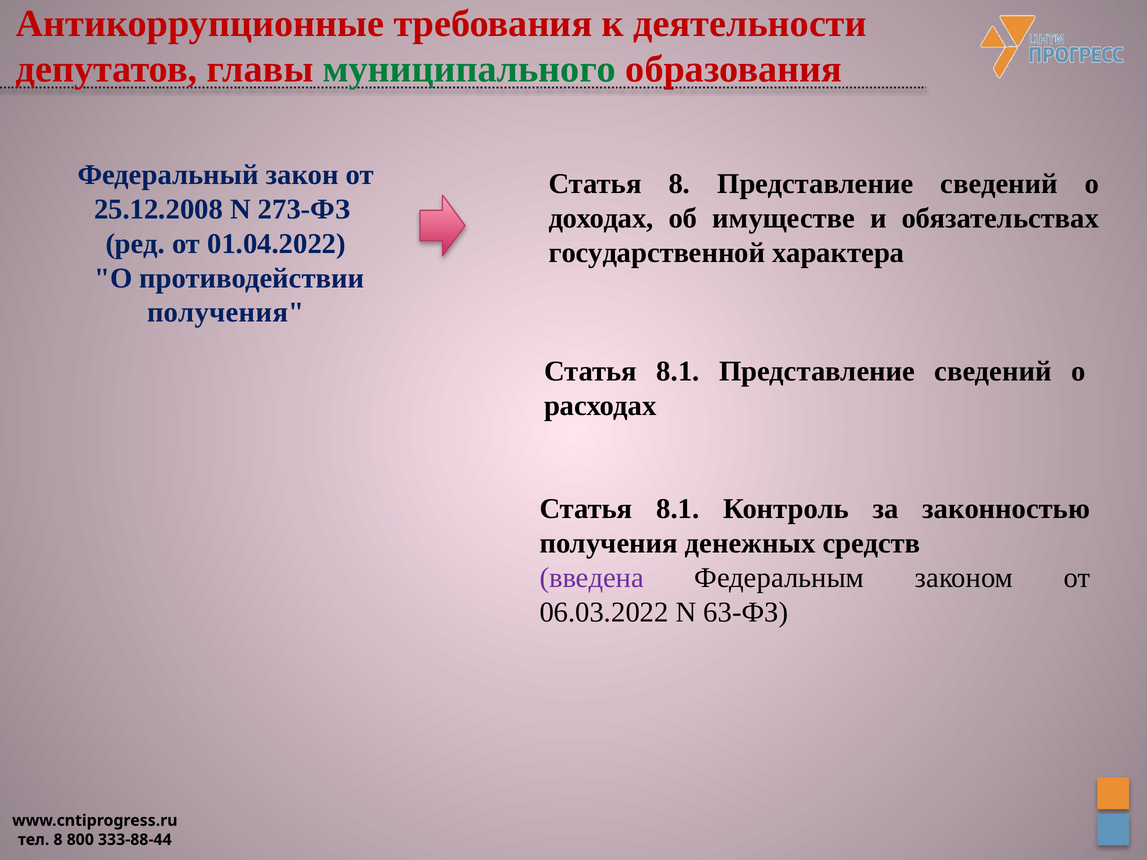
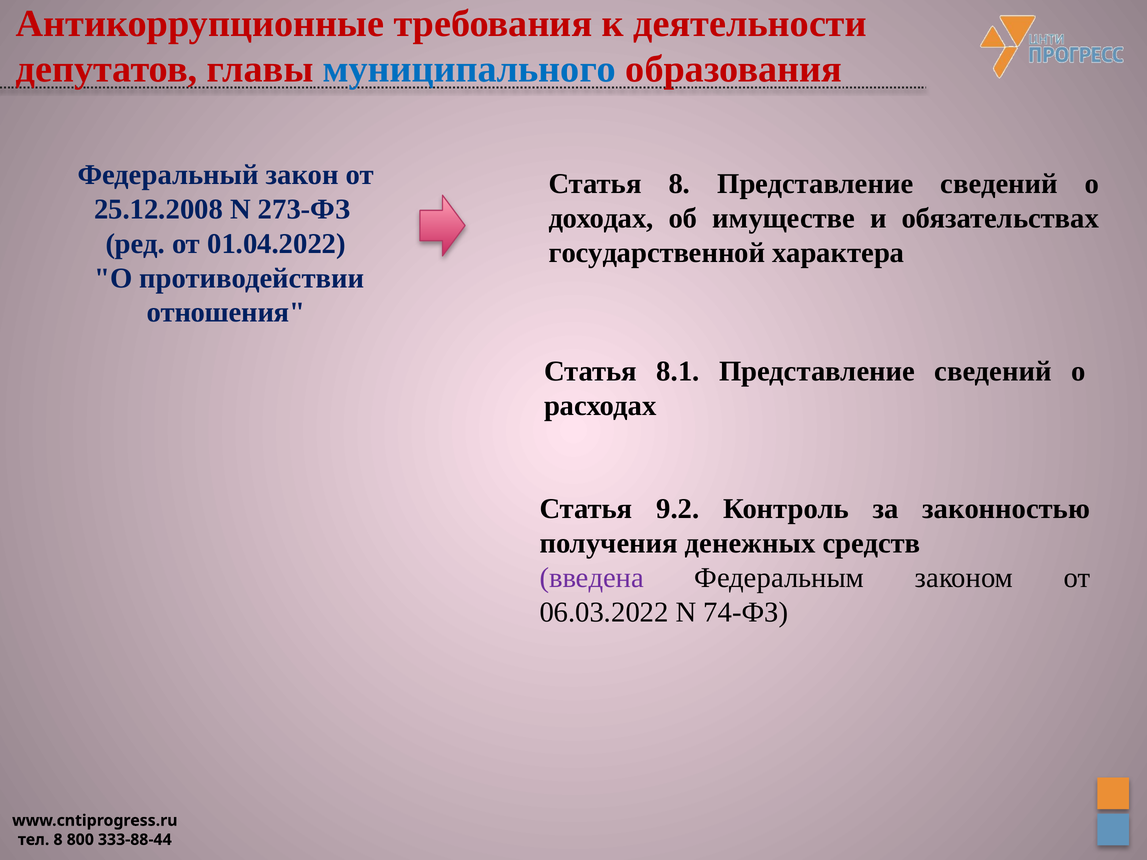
муниципального colour: green -> blue (469, 69)
получения: получения -> отношения (226, 313)
8.1: 8.1 -> 9.2 (678, 509)
63-ФЗ: 63-ФЗ -> 74-ФЗ (746, 612)
